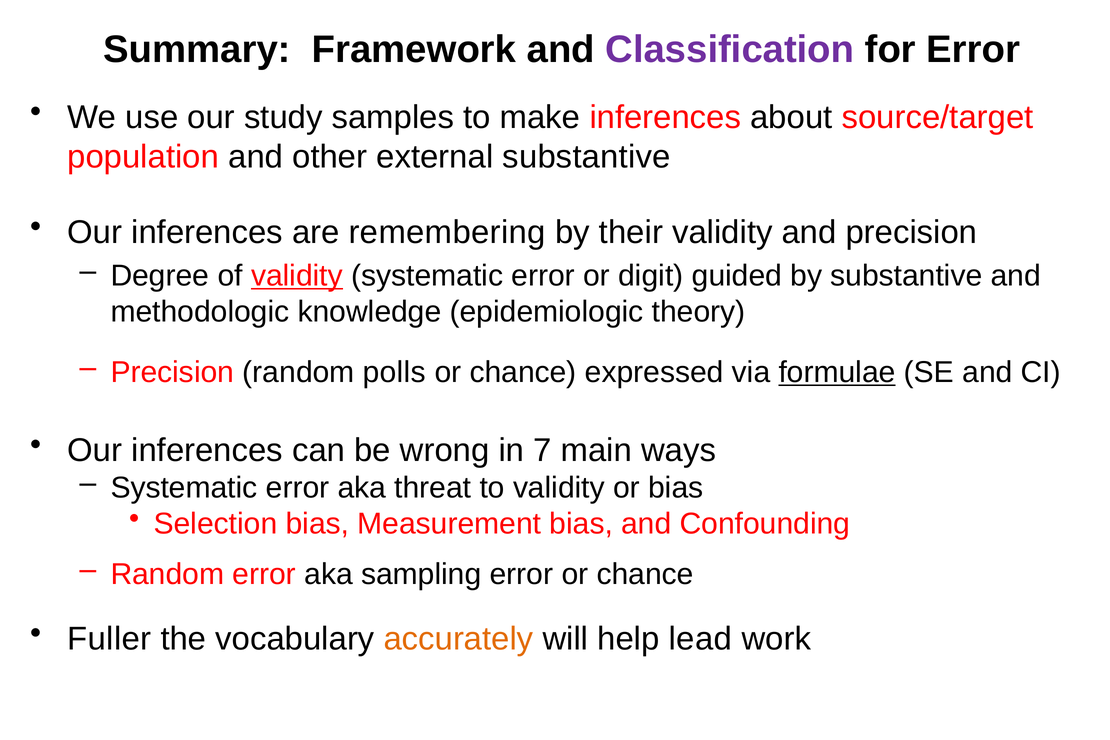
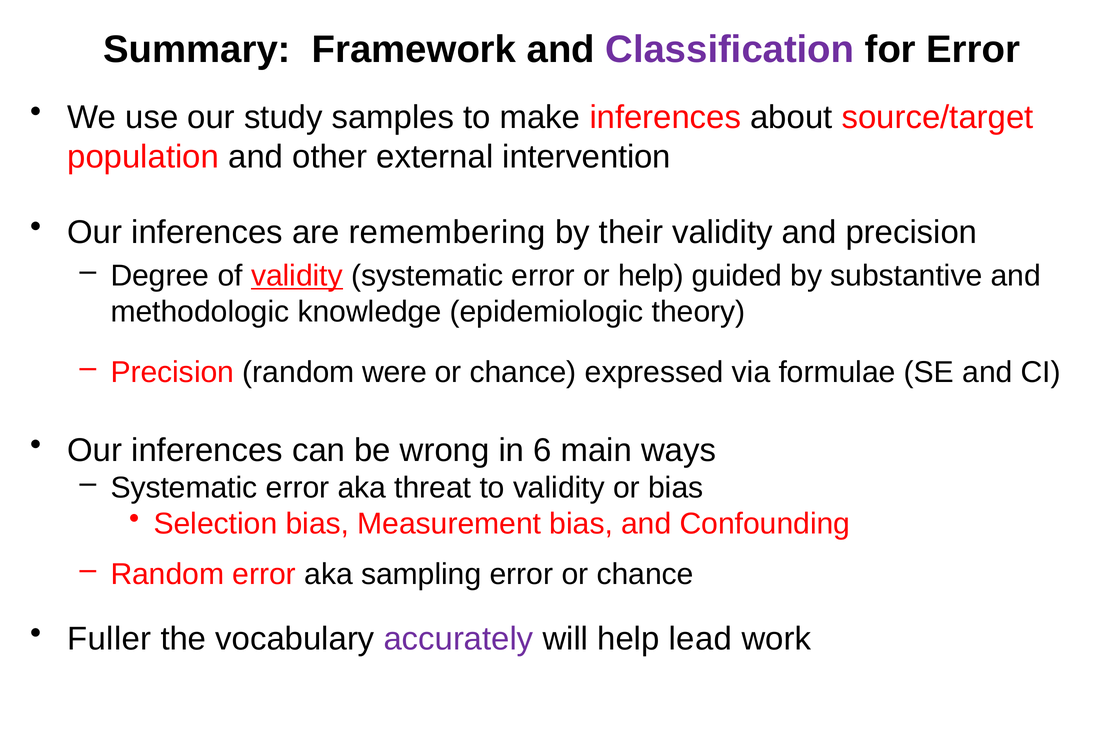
external substantive: substantive -> intervention (587, 157)
or digit: digit -> help (651, 276)
polls: polls -> were (395, 372)
formulae underline: present -> none (837, 372)
7: 7 -> 6 (542, 450)
accurately colour: orange -> purple (458, 639)
